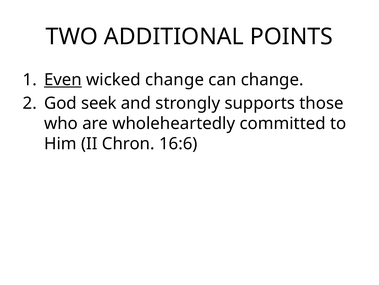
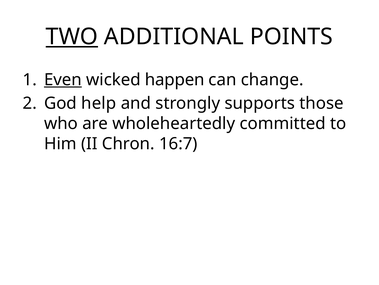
TWO underline: none -> present (72, 37)
wicked change: change -> happen (175, 80)
seek: seek -> help (99, 103)
16:6: 16:6 -> 16:7 (178, 144)
